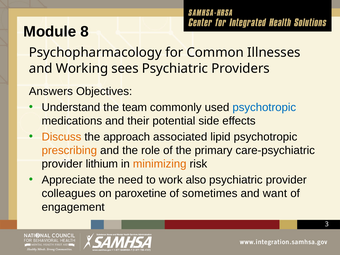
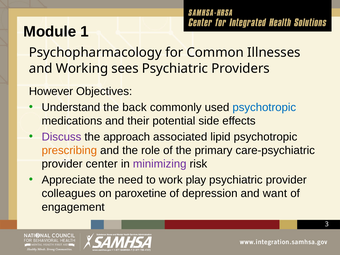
8: 8 -> 1 (85, 32)
Answers: Answers -> However (51, 91)
team: team -> back (134, 107)
Discuss colour: orange -> purple (61, 137)
lithium: lithium -> center (102, 164)
minimizing colour: orange -> purple (160, 164)
also: also -> play (196, 180)
sometimes: sometimes -> depression (210, 193)
